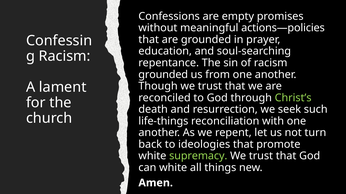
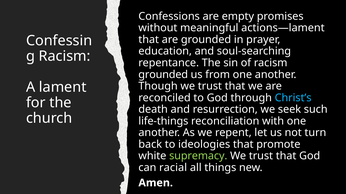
actions—policies: actions—policies -> actions—lament (283, 28)
Christ’s colour: light green -> light blue (293, 98)
can white: white -> racial (173, 168)
